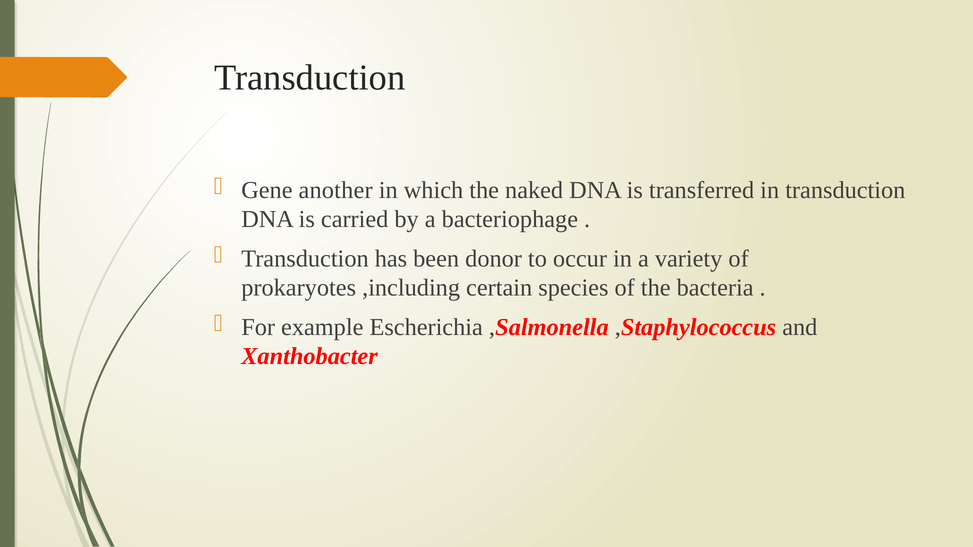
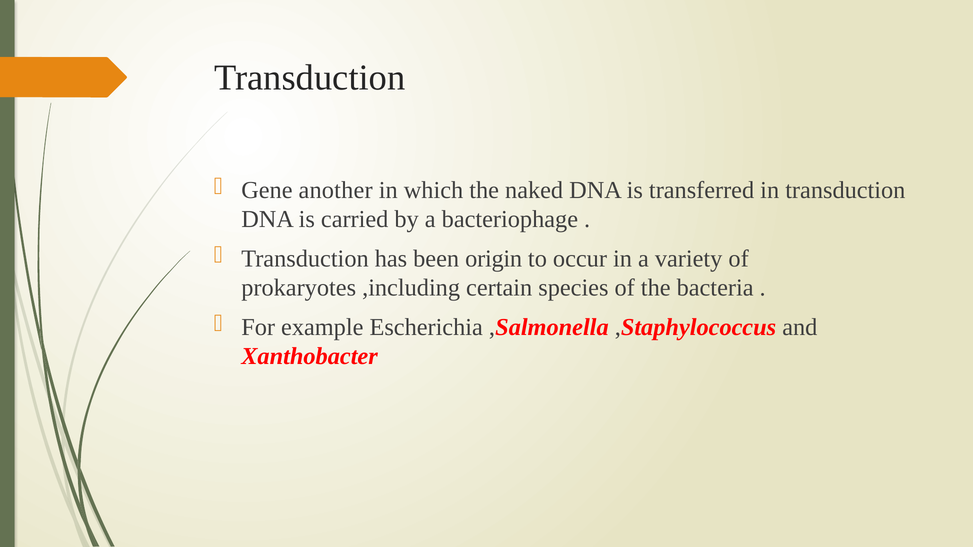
donor: donor -> origin (494, 259)
